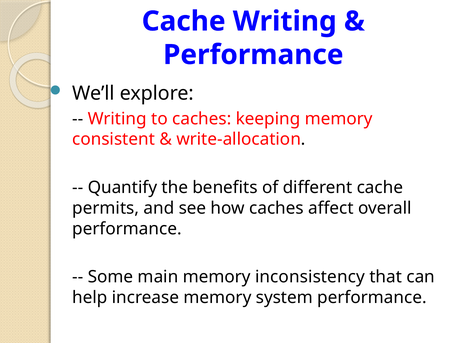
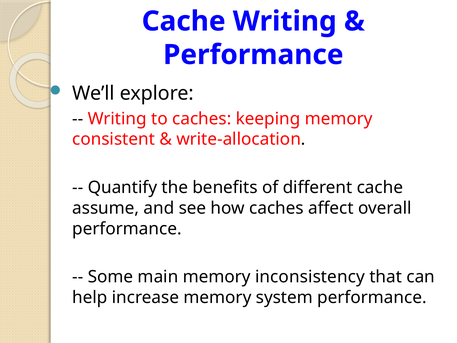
permits: permits -> assume (106, 208)
